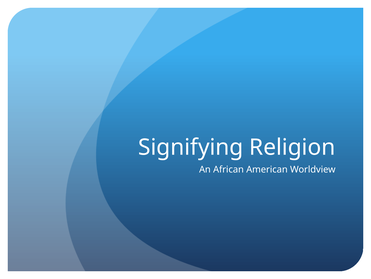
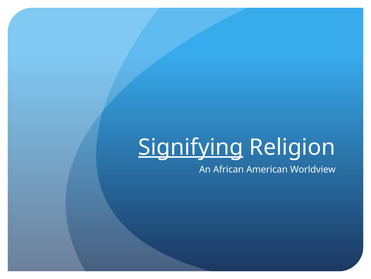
Signifying underline: none -> present (191, 147)
